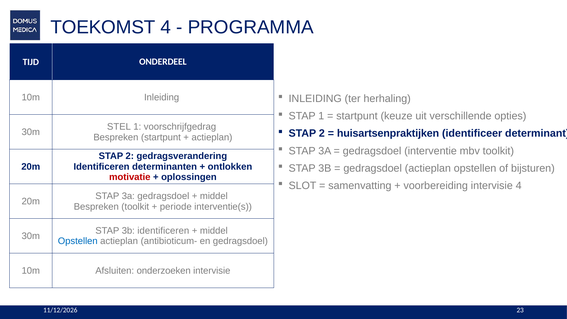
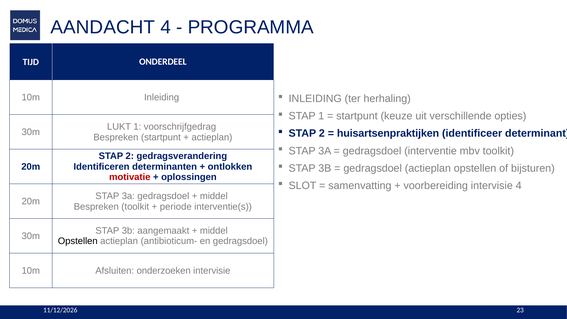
TOEKOMST: TOEKOMST -> AANDACHT (103, 27)
STEL: STEL -> LUKT (119, 127)
3b identificeren: identificeren -> aangemaakt (163, 231)
Opstellen colour: blue -> black (78, 241)
